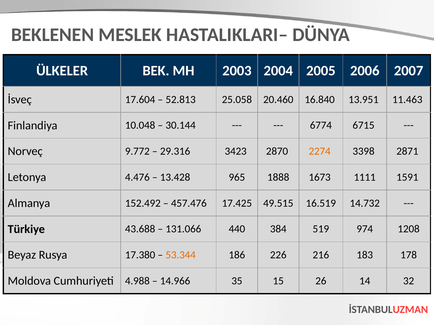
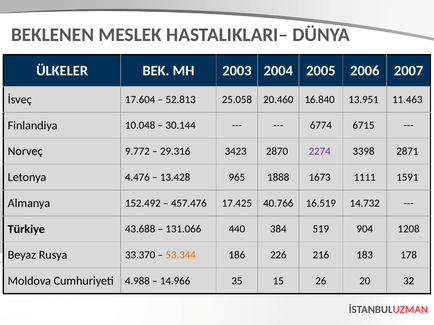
2274 colour: orange -> purple (320, 152)
49.515: 49.515 -> 40.766 (278, 203)
974: 974 -> 904 (365, 229)
17.380: 17.380 -> 33.370 (140, 255)
14: 14 -> 20 (365, 281)
